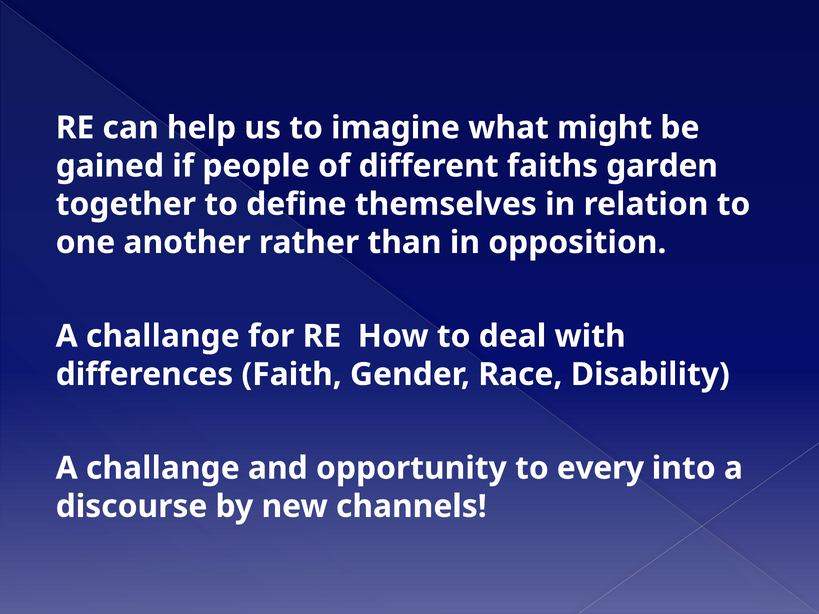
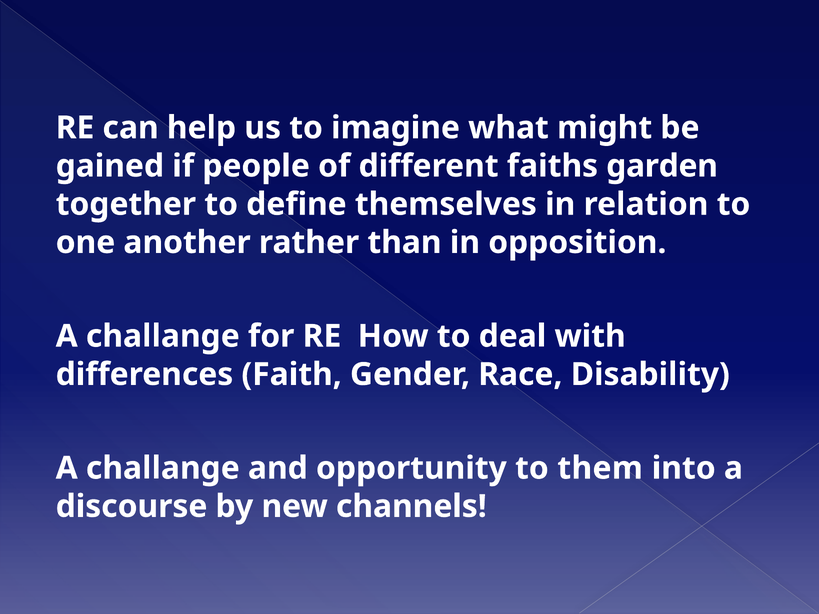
every: every -> them (600, 468)
